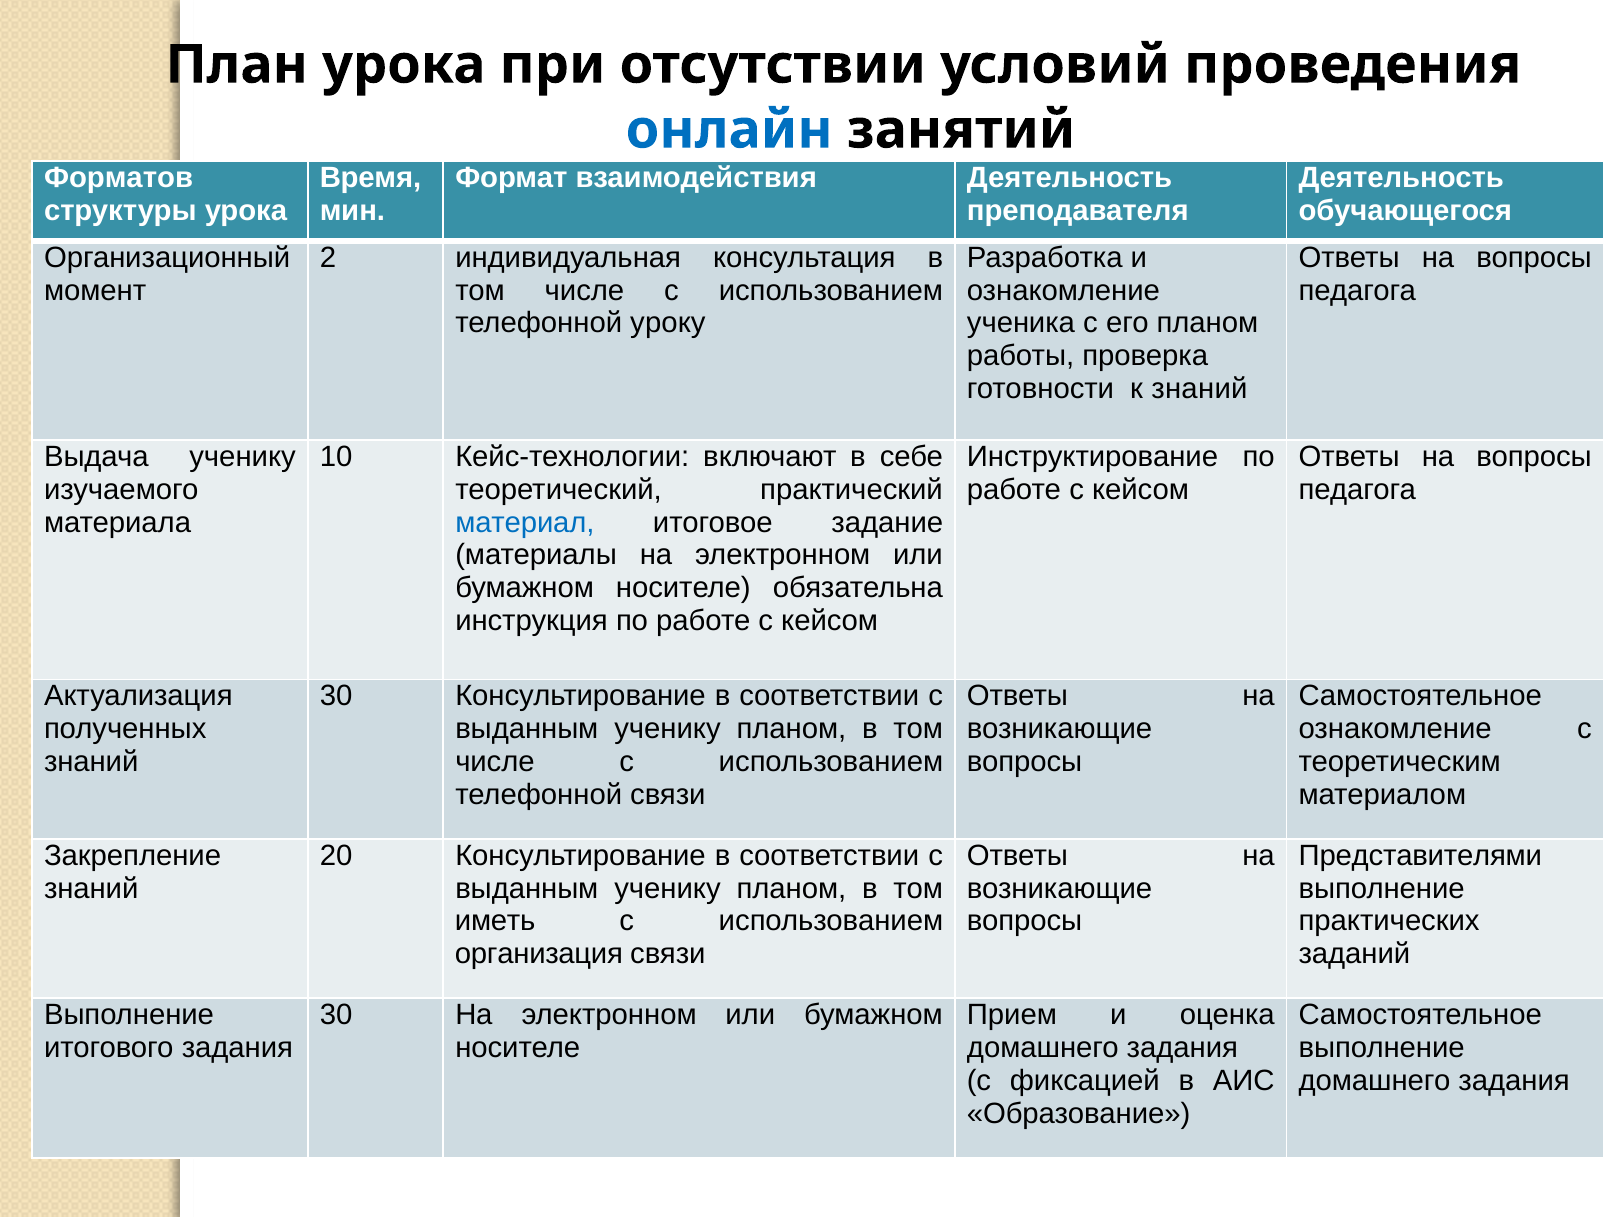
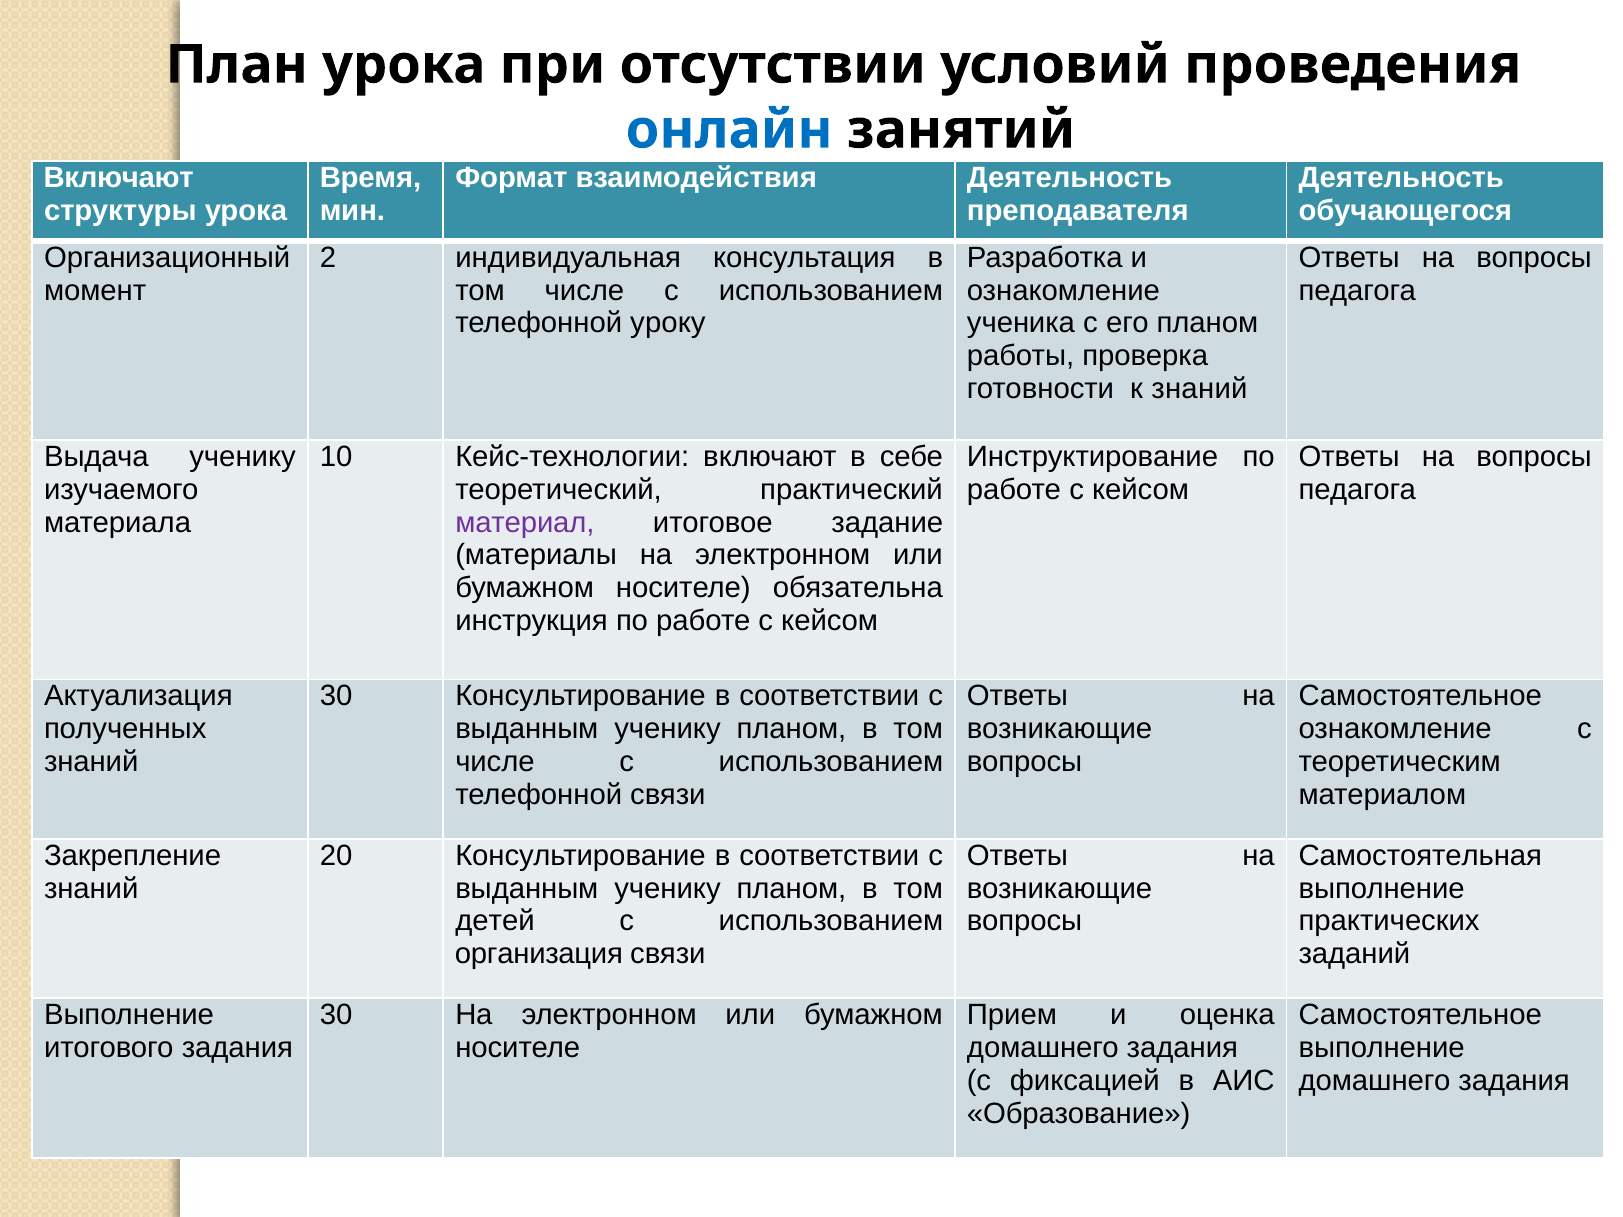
Форматов: Форматов -> Включают (119, 178)
материал colour: blue -> purple (525, 523)
Представителями: Представителями -> Самостоятельная (1420, 856)
иметь: иметь -> детей (495, 921)
